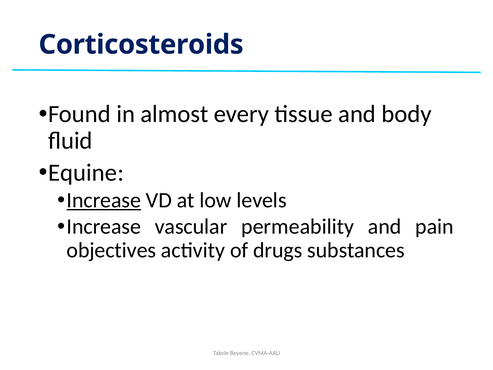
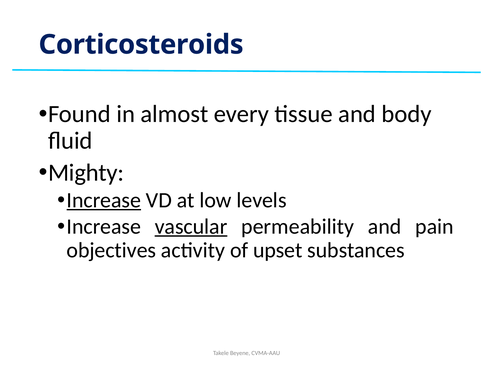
Equine: Equine -> Mighty (86, 172)
vascular underline: none -> present (191, 226)
drugs: drugs -> upset (278, 250)
